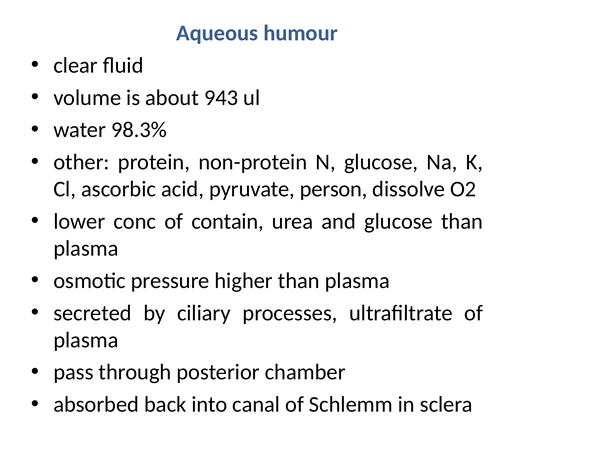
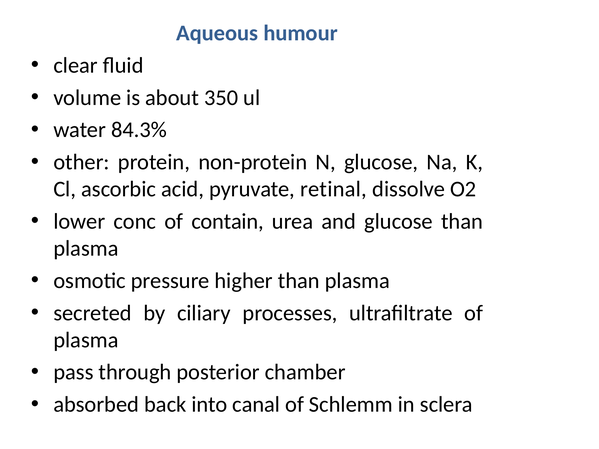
943: 943 -> 350 (221, 98)
98.3%: 98.3% -> 84.3% (139, 130)
person: person -> retinal (333, 189)
